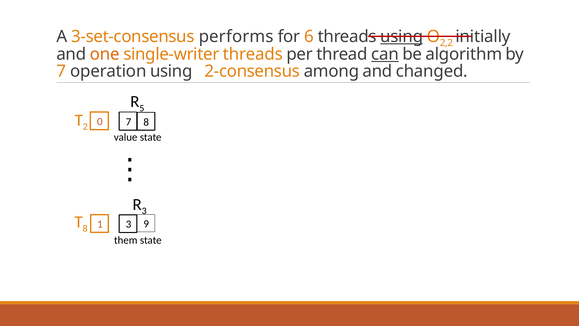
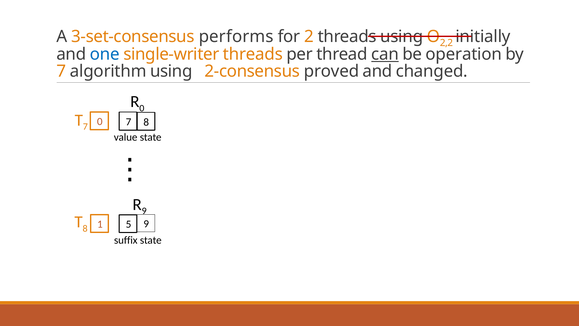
6: 6 -> 2 (309, 36)
using underline: present -> none (402, 36)
one colour: orange -> blue (105, 54)
algorithm: algorithm -> operation (464, 54)
operation: operation -> algorithm (108, 71)
among: among -> proved (331, 71)
5: 5 -> 0 (142, 108)
2: 2 -> 7 (85, 127)
3: 3 -> 9 (144, 211)
8 3: 3 -> 5 (129, 224)
them: them -> suffix (126, 240)
